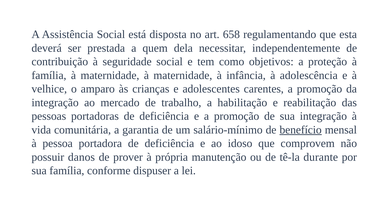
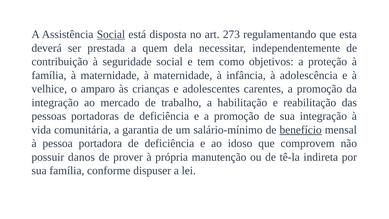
Social underline: none -> present (111, 34)
658: 658 -> 273 (231, 34)
durante: durante -> indireta (321, 157)
